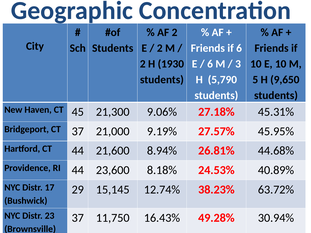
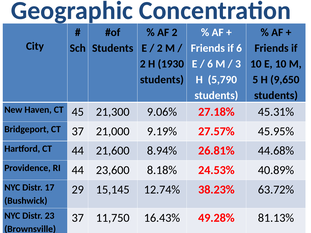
30.94%: 30.94% -> 81.13% (276, 218)
